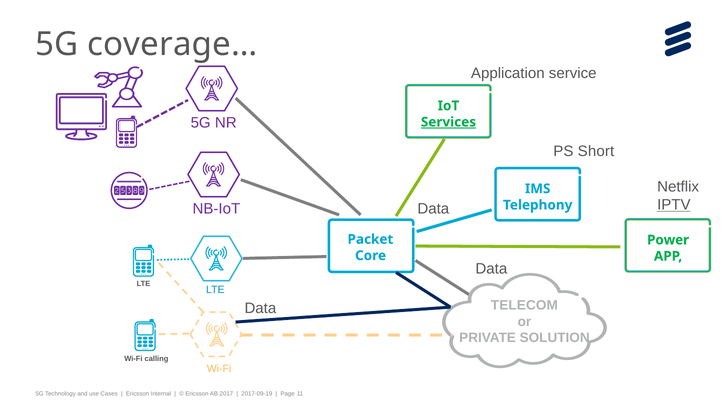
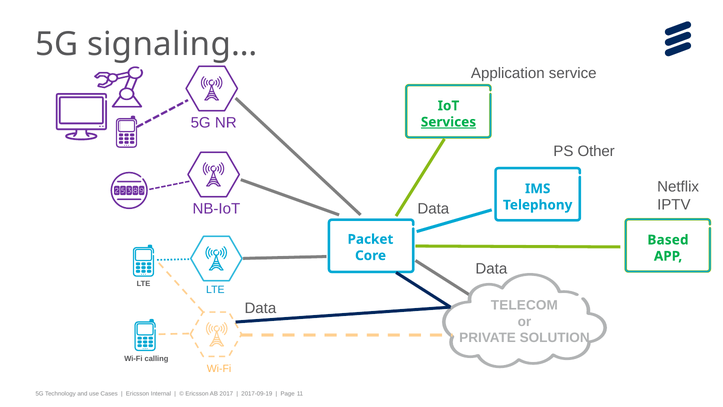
coverage…: coverage… -> signaling… (172, 44)
Short: Short -> Other (596, 151)
IPTV underline: present -> none (674, 205)
Power: Power -> Based (668, 240)
